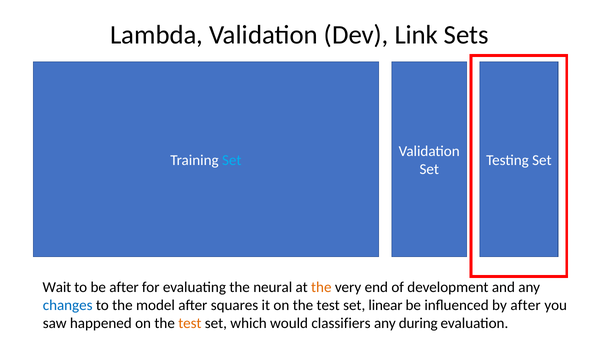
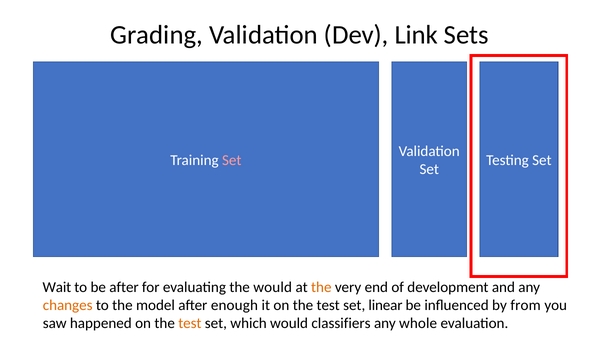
Lambda: Lambda -> Grading (157, 35)
Set colour: light blue -> pink (232, 160)
the neural: neural -> would (273, 288)
changes colour: blue -> orange (68, 306)
squares: squares -> enough (234, 306)
by after: after -> from (526, 306)
during: during -> whole (418, 324)
